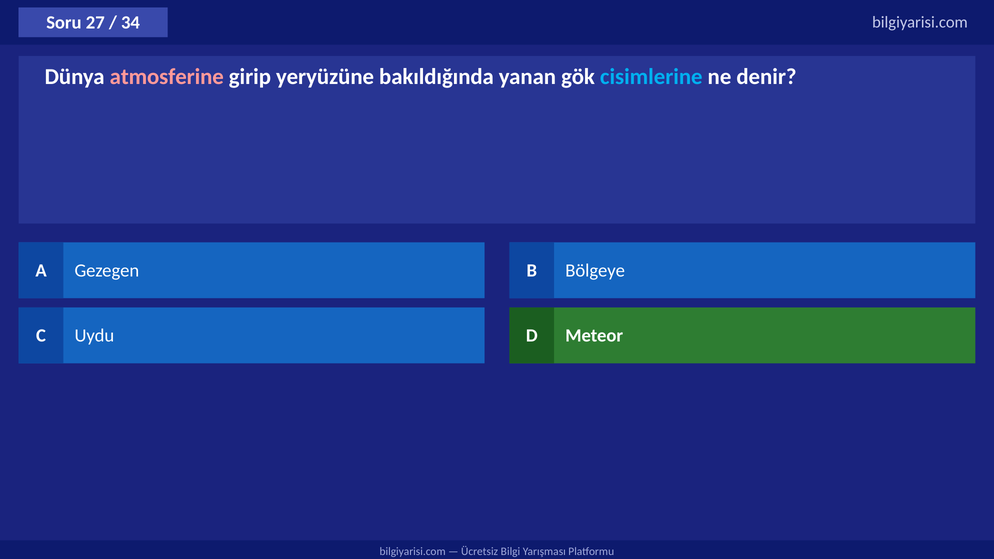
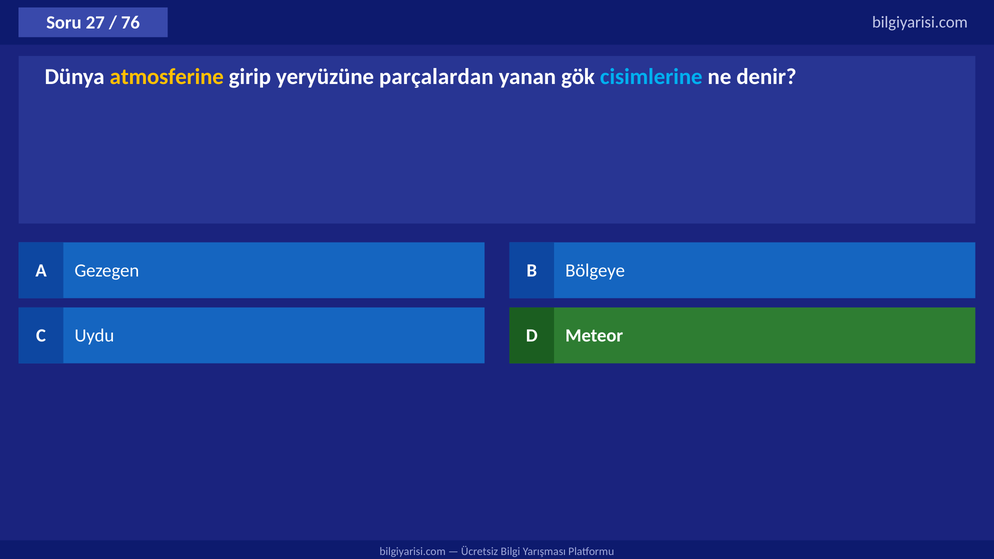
34: 34 -> 76 (130, 23)
atmosferine colour: pink -> yellow (167, 77)
bakıldığında: bakıldığında -> parçalardan (436, 77)
